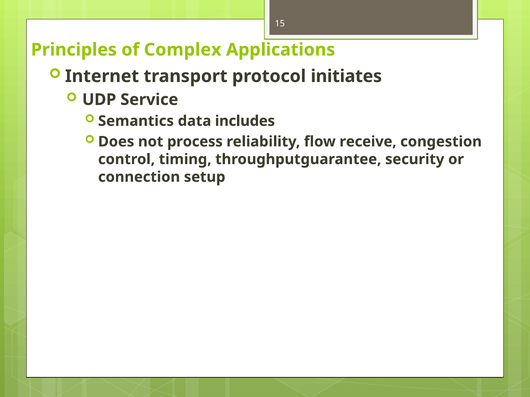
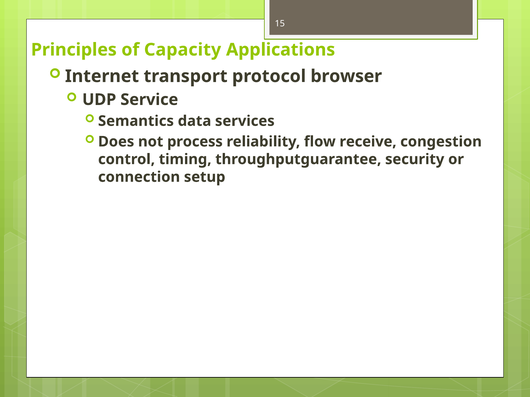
Complex: Complex -> Capacity (183, 50)
initiates: initiates -> browser (346, 76)
includes: includes -> services (245, 121)
